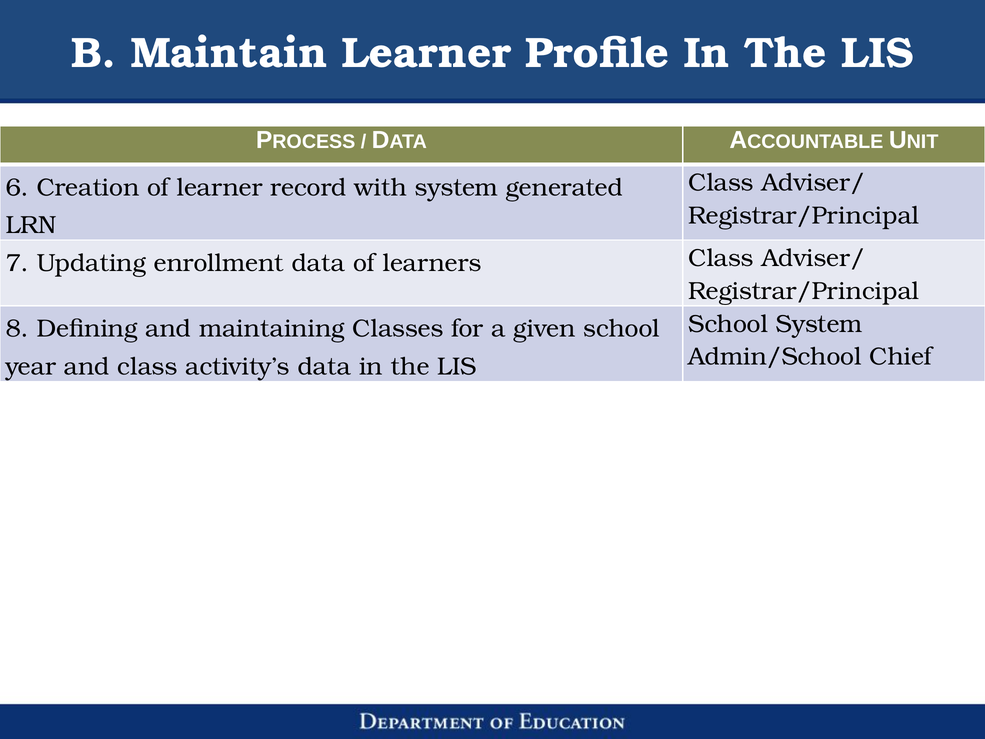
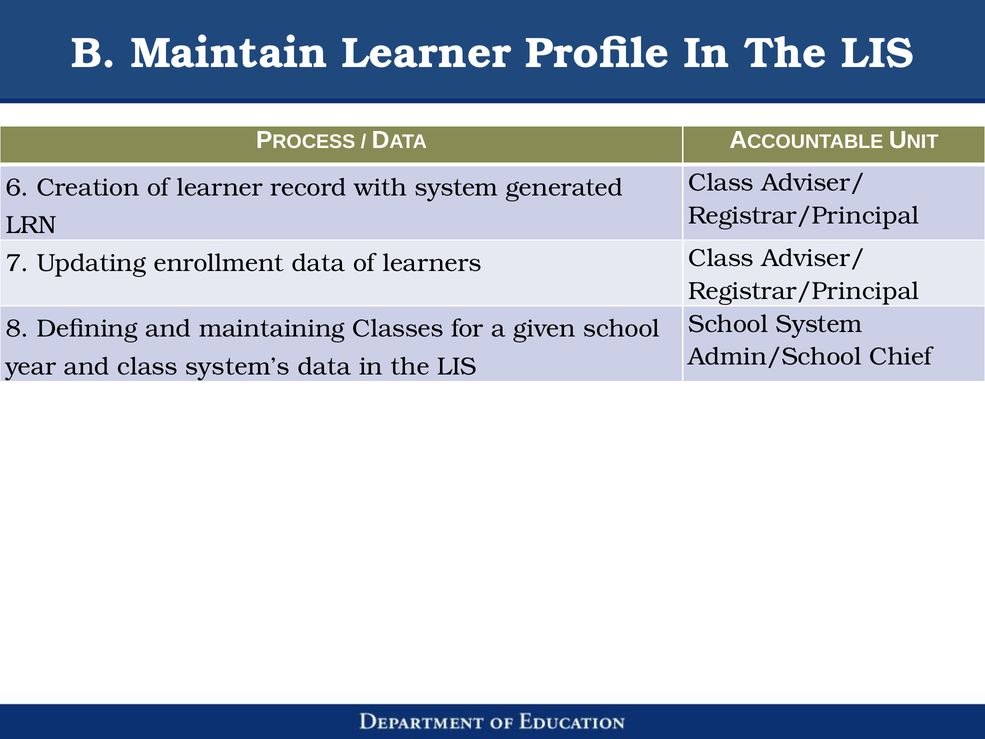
activity’s: activity’s -> system’s (237, 367)
